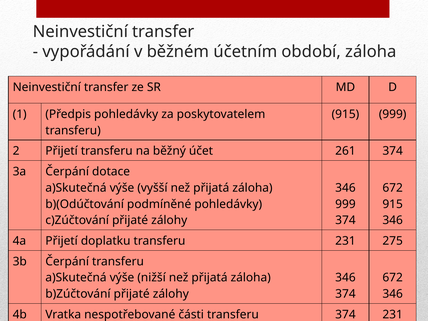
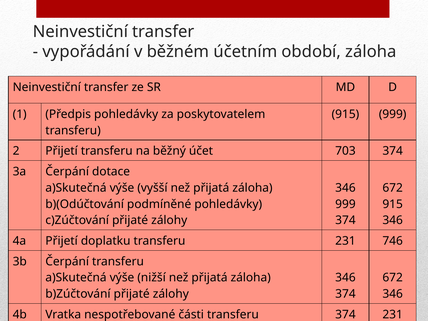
261: 261 -> 703 (345, 151)
275: 275 -> 746 (393, 241)
